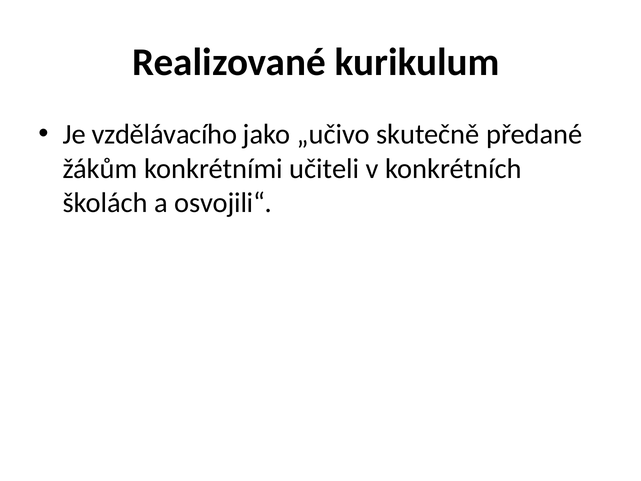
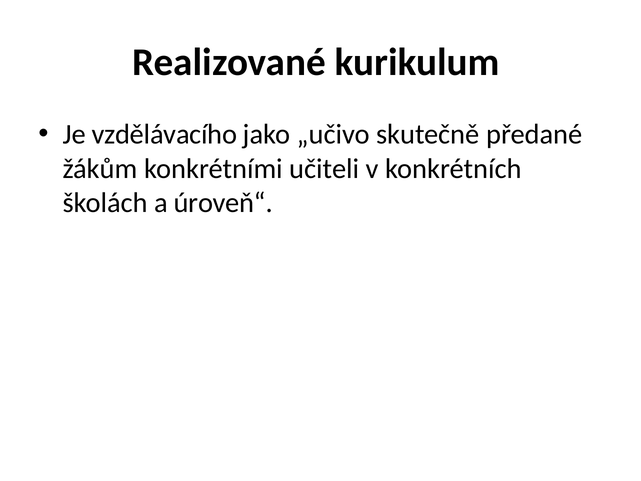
osvojili“: osvojili“ -> úroveň“ (223, 203)
